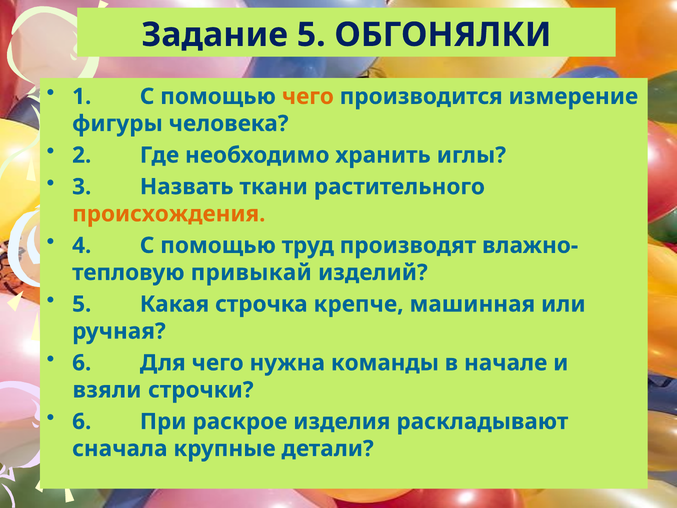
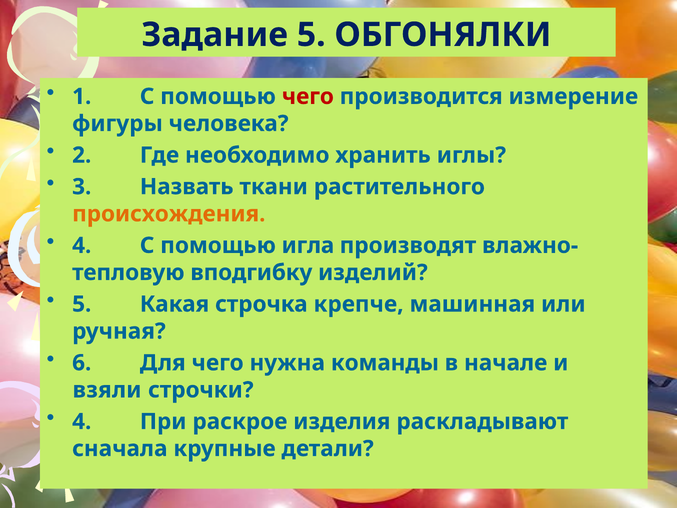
чего colour: orange -> red (308, 96)
труд: труд -> игла (308, 245)
привыкай: привыкай -> вподгибку (251, 272)
6: 6 -> 4 (82, 421)
